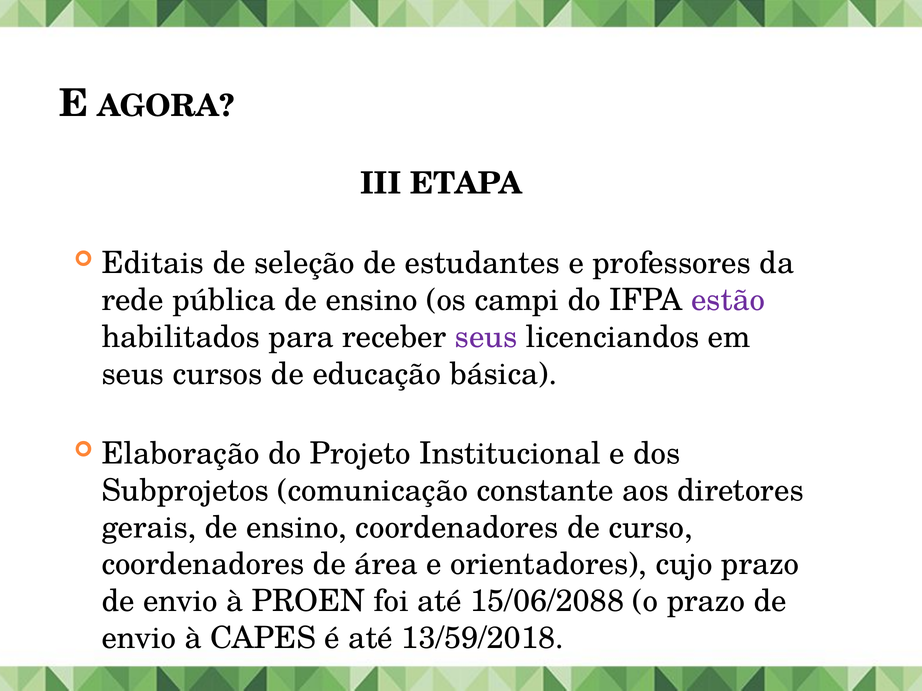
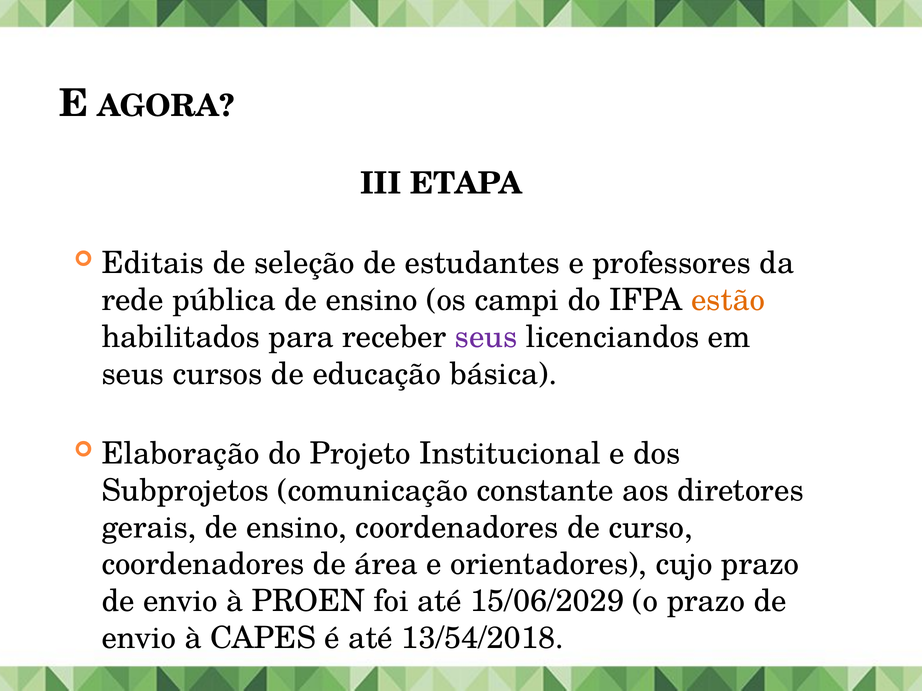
estão colour: purple -> orange (728, 300)
15/06/2088: 15/06/2088 -> 15/06/2029 (547, 602)
13/59/2018: 13/59/2018 -> 13/54/2018 (483, 639)
